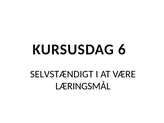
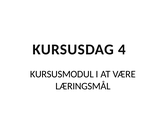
6: 6 -> 4 (122, 50)
SELVSTÆNDIGT: SELVSTÆNDIGT -> KURSUSMODUL (62, 74)
